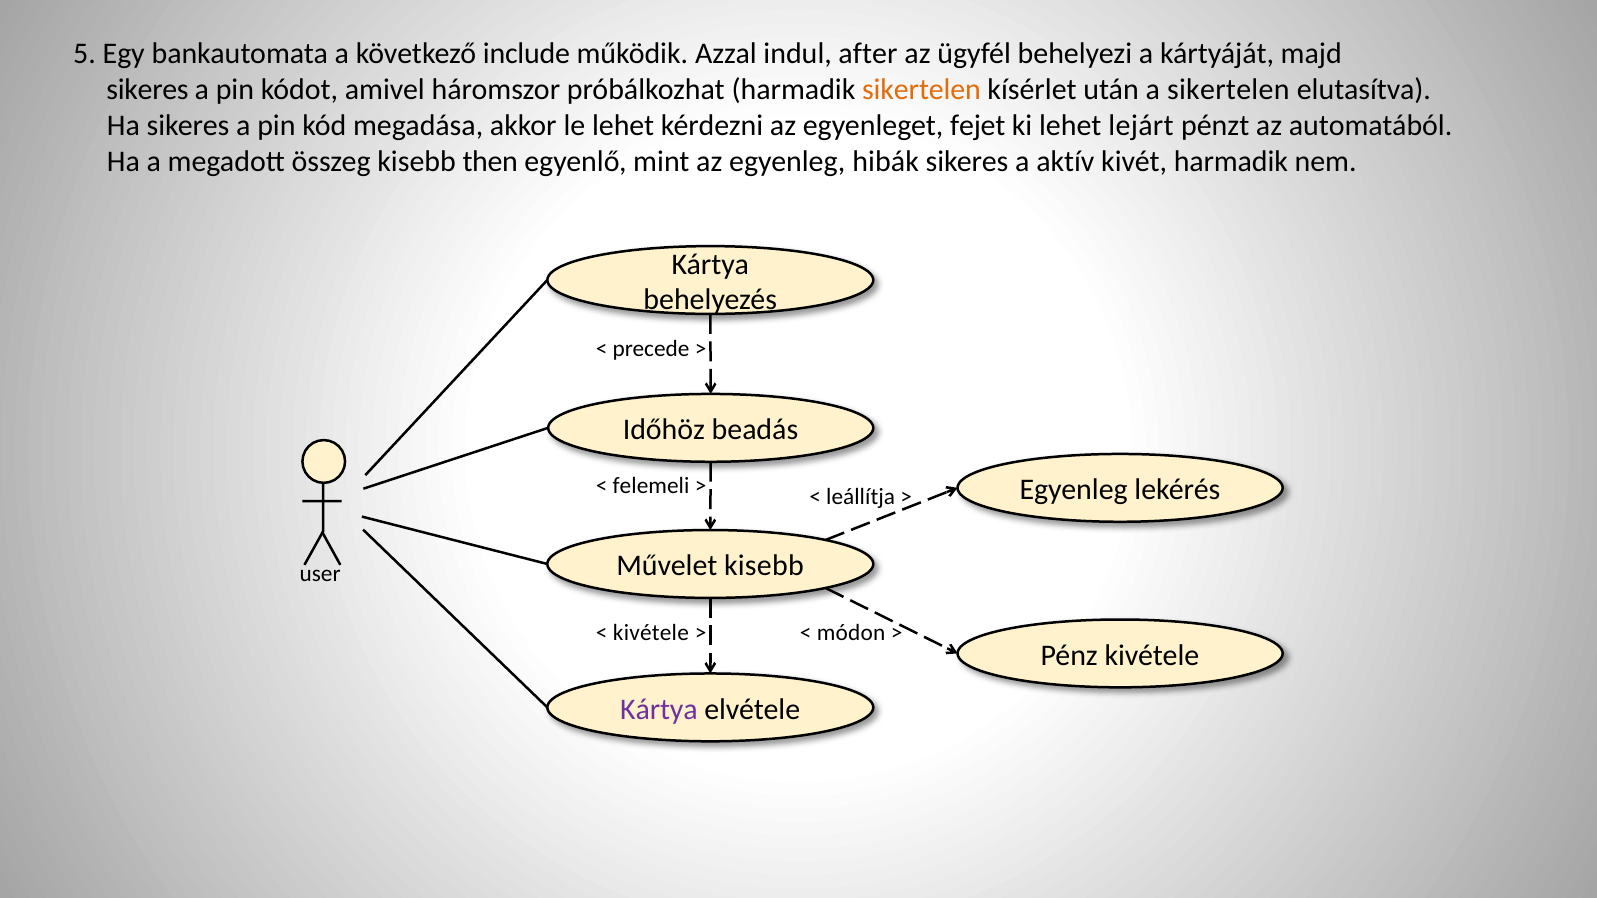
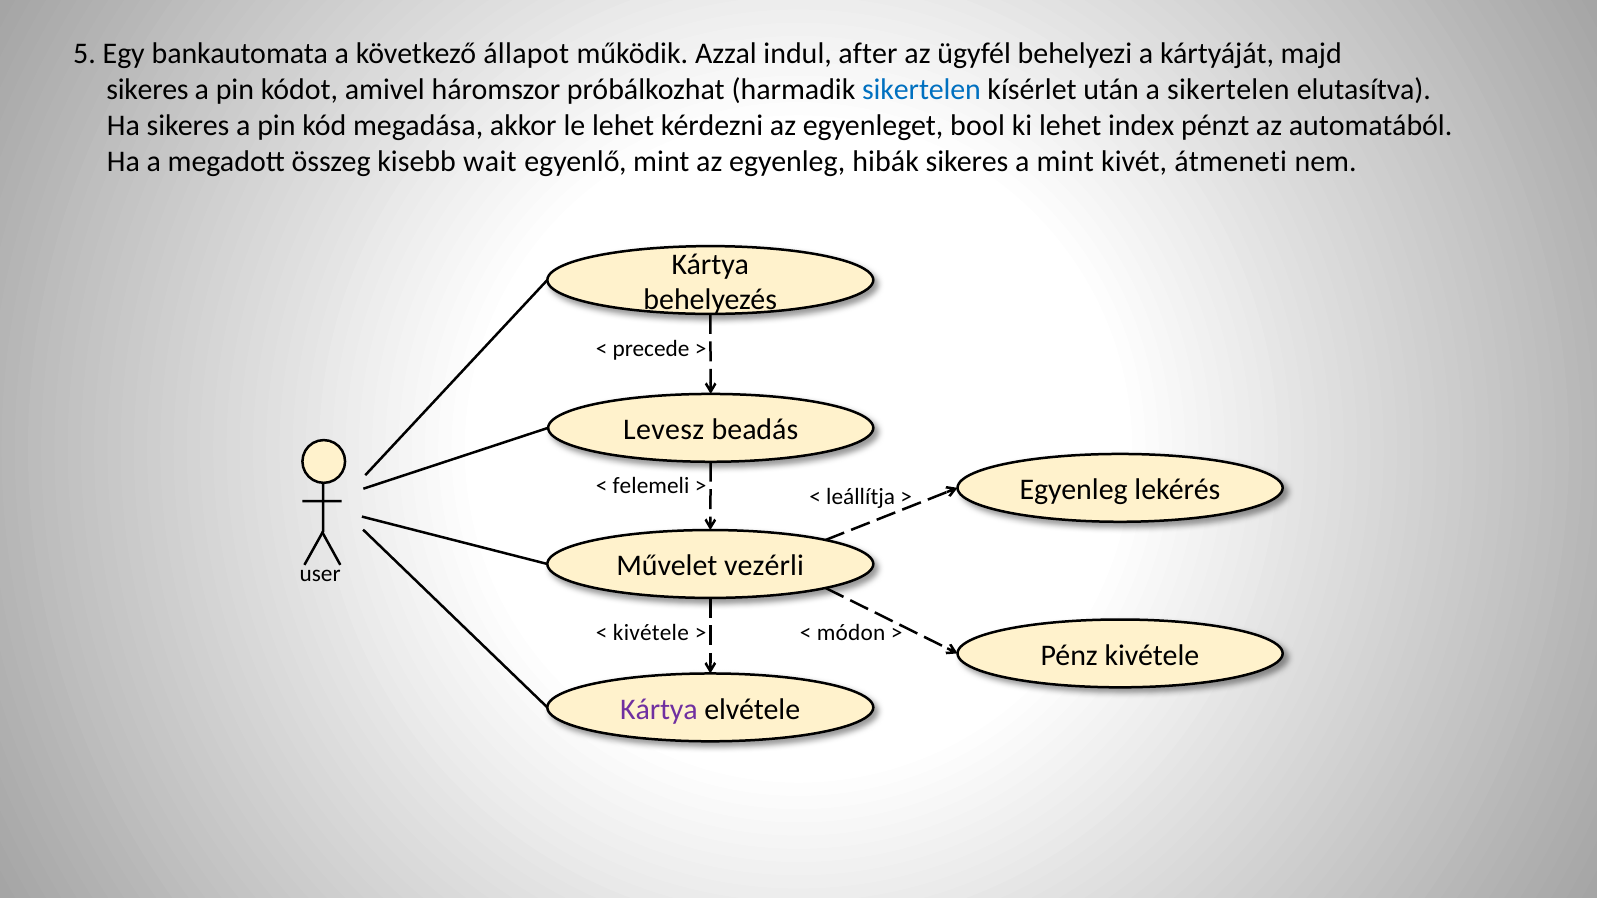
include: include -> állapot (526, 53)
sikertelen colour: orange -> blue (922, 89)
fejet: fejet -> bool (978, 125)
lejárt: lejárt -> index (1141, 125)
then: then -> wait (490, 161)
a aktív: aktív -> mint (1065, 161)
kivét harmadik: harmadik -> átmeneti (1231, 161)
Időhöz: Időhöz -> Levesz (664, 430)
Művelet kisebb: kisebb -> vezérli (764, 566)
